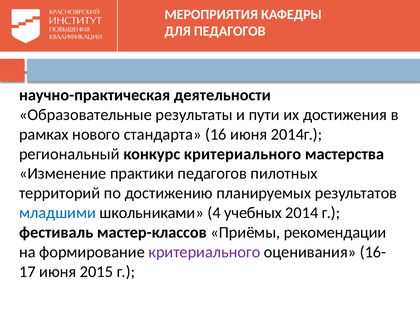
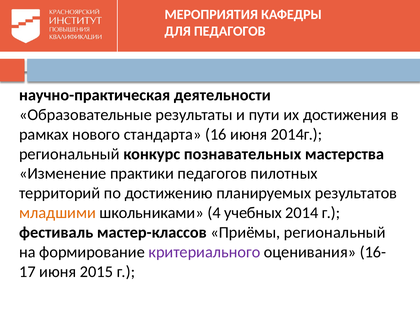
конкурс критериального: критериального -> познавательных (243, 154)
младшими colour: blue -> orange (57, 213)
Приёмы рекомендации: рекомендации -> региональный (335, 232)
